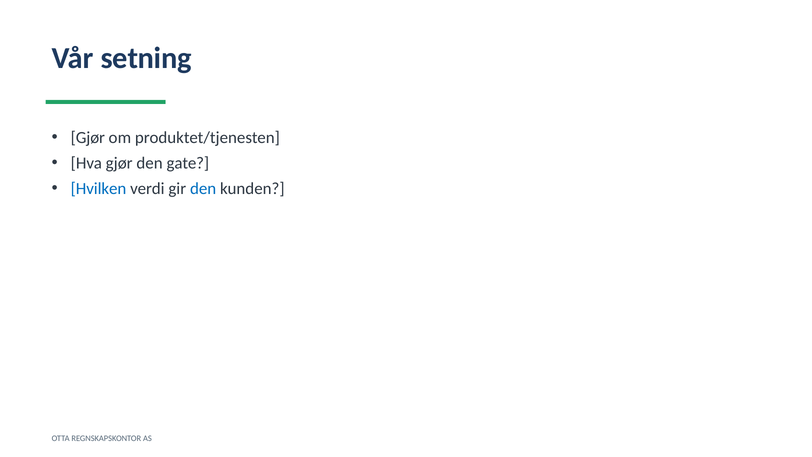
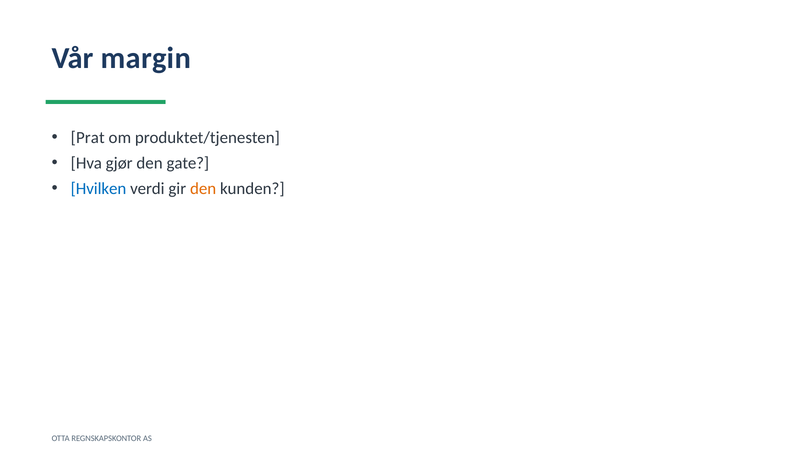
setning: setning -> margin (146, 58)
Gjør: Gjør -> Prat (88, 138)
den colour: blue -> orange (203, 188)
